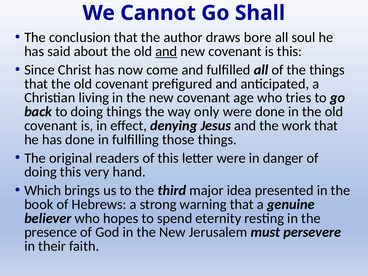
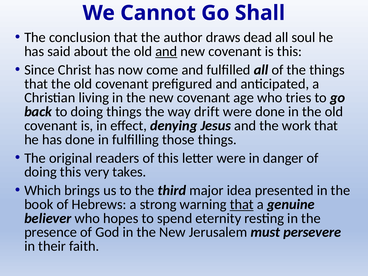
bore: bore -> dead (258, 37)
only: only -> drift (207, 112)
hand: hand -> takes (129, 172)
that underline: none -> present (242, 204)
